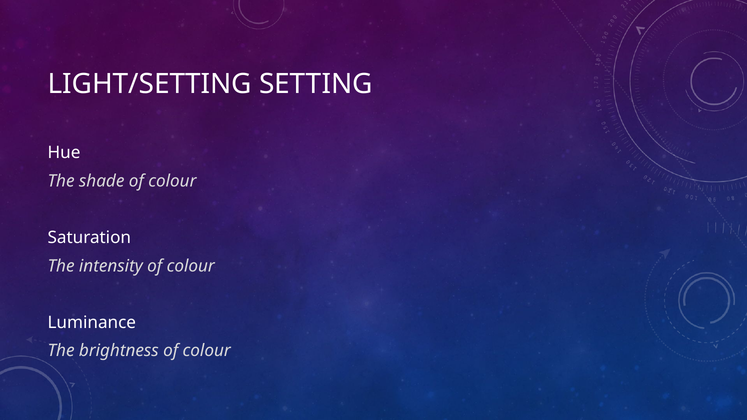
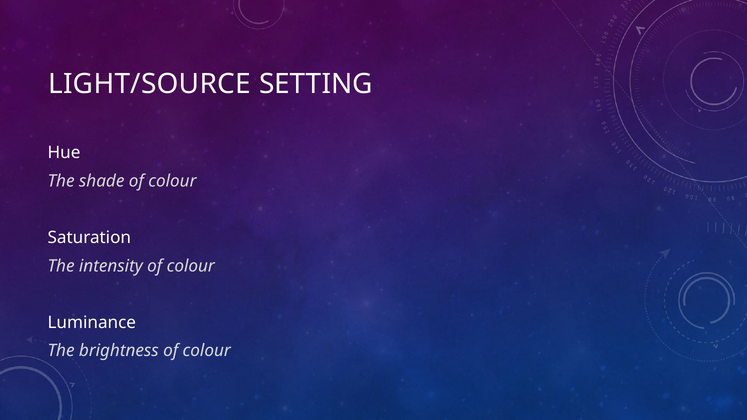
LIGHT/SETTING: LIGHT/SETTING -> LIGHT/SOURCE (150, 84)
